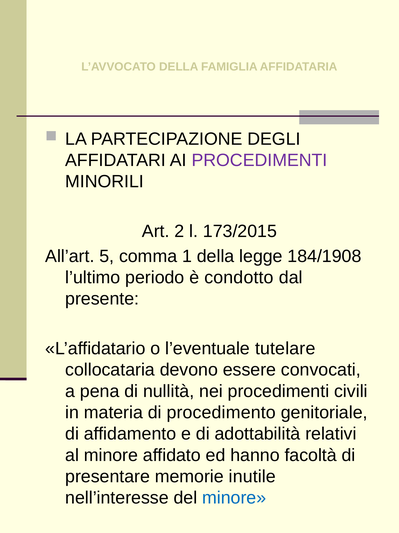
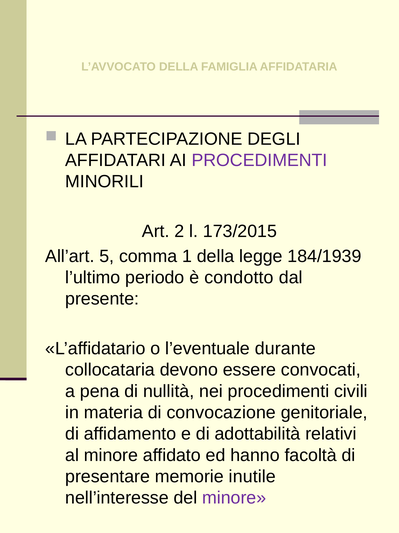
184/1908: 184/1908 -> 184/1939 (324, 256)
tutelare: tutelare -> durante (285, 348)
procedimento: procedimento -> convocazione (221, 412)
minore colour: blue -> purple (234, 497)
